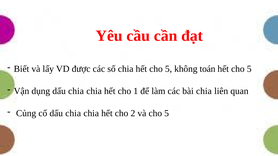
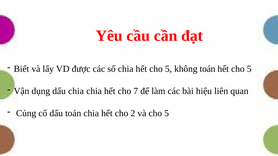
1: 1 -> 7 (136, 91)
bài chia: chia -> hiệu (204, 91)
cố dấu chia: chia -> toán (73, 114)
